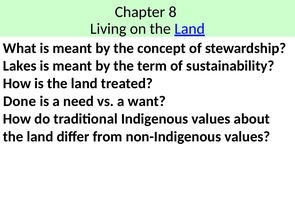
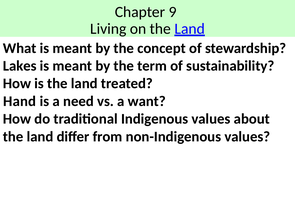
8: 8 -> 9 (173, 12)
Done: Done -> Hand (20, 101)
